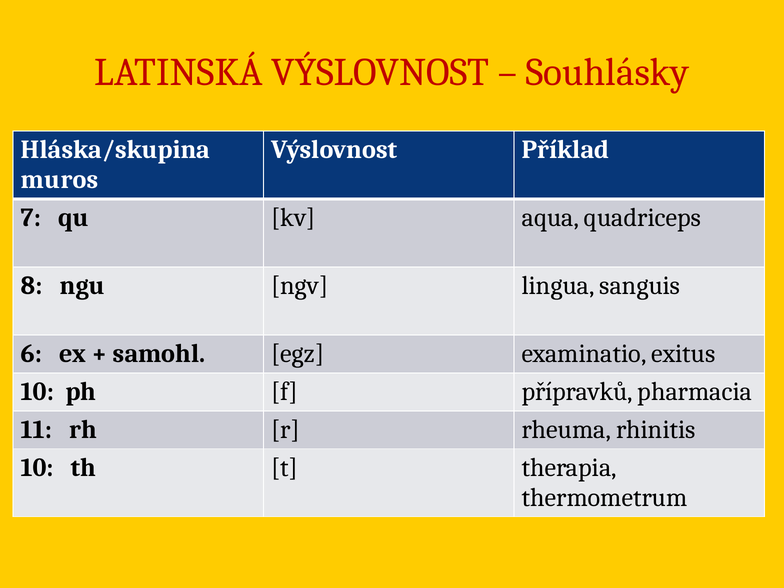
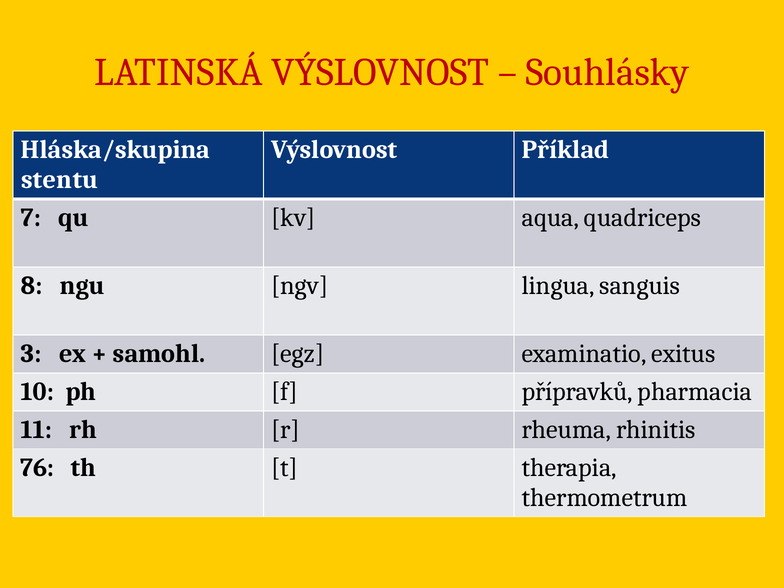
muros: muros -> stentu (60, 180)
6: 6 -> 3 (31, 354)
10: 10 -> 76 (37, 468)
